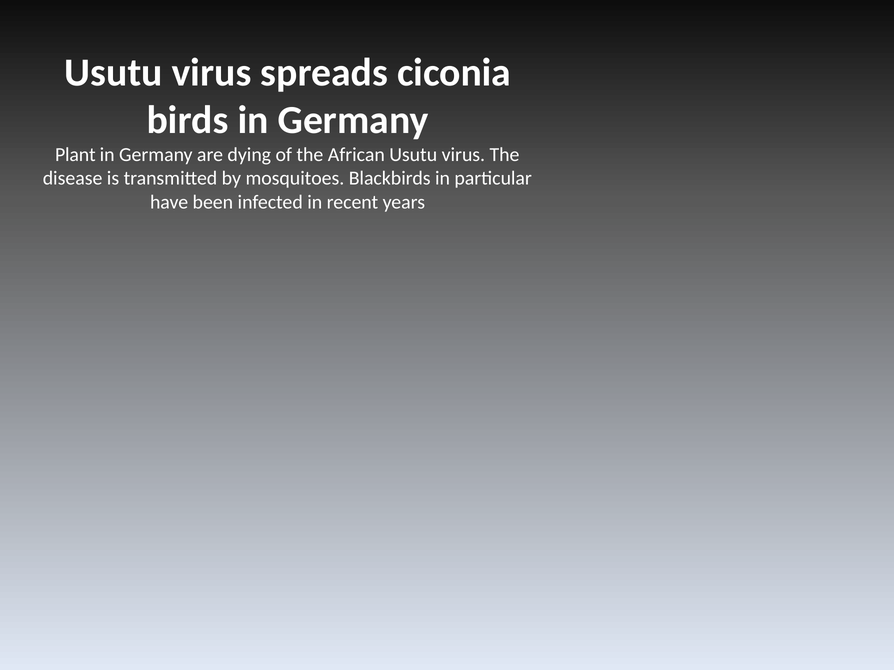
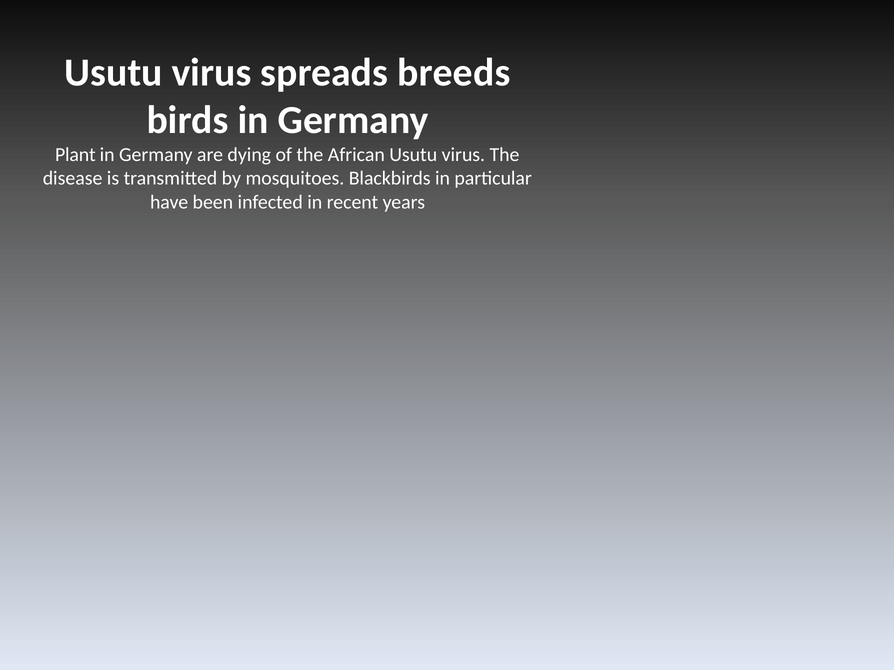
ciconia: ciconia -> breeds (454, 73)
